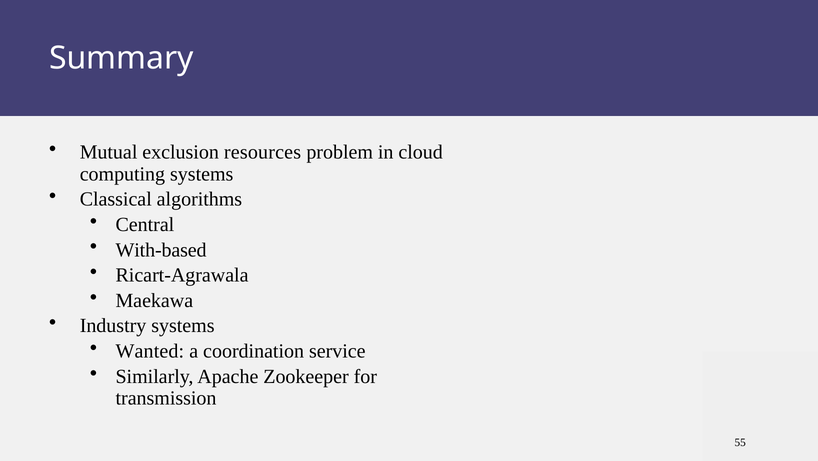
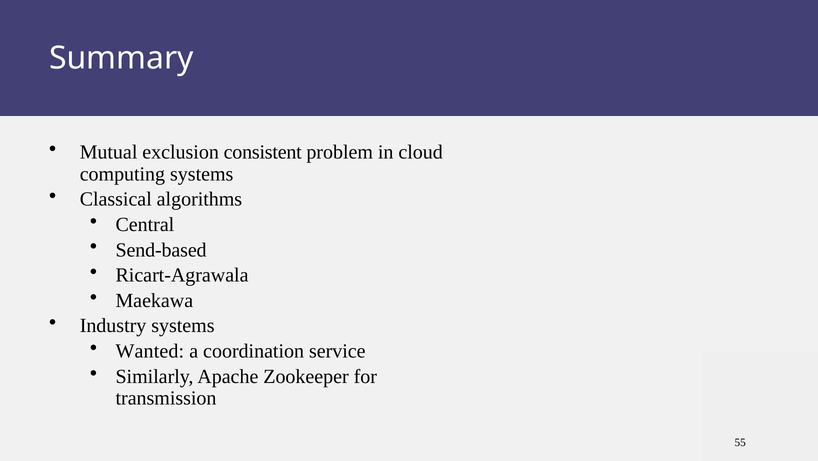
resources: resources -> consistent (263, 152)
With-based: With-based -> Send-based (161, 250)
